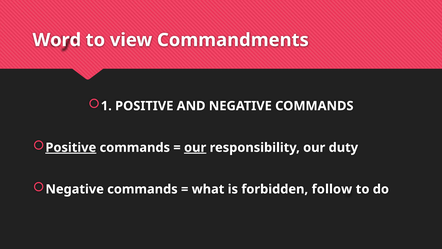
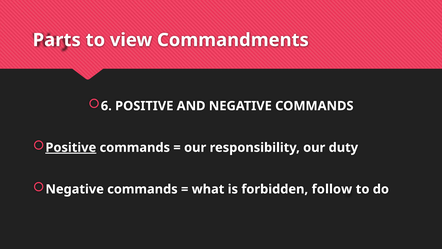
Word: Word -> Parts (57, 40)
1: 1 -> 6 (106, 106)
our underline: present -> none (195, 147)
